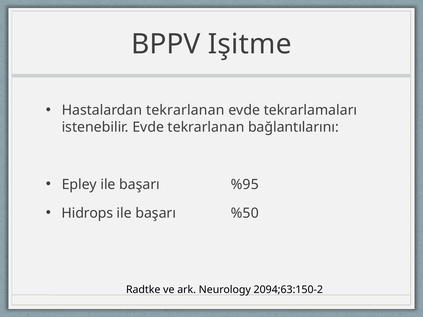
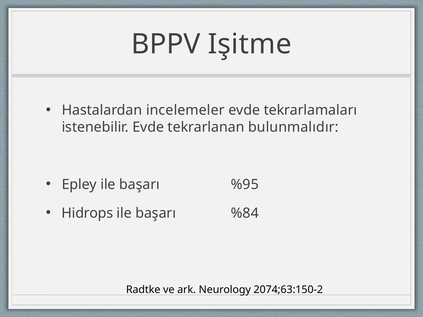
Hastalardan tekrarlanan: tekrarlanan -> incelemeler (185, 110)
bağlantılarını: bağlantılarını -> bulunmalıdır (293, 127)
%50: %50 -> %84 (245, 213)
2094;63:150-2: 2094;63:150-2 -> 2074;63:150-2 (288, 290)
